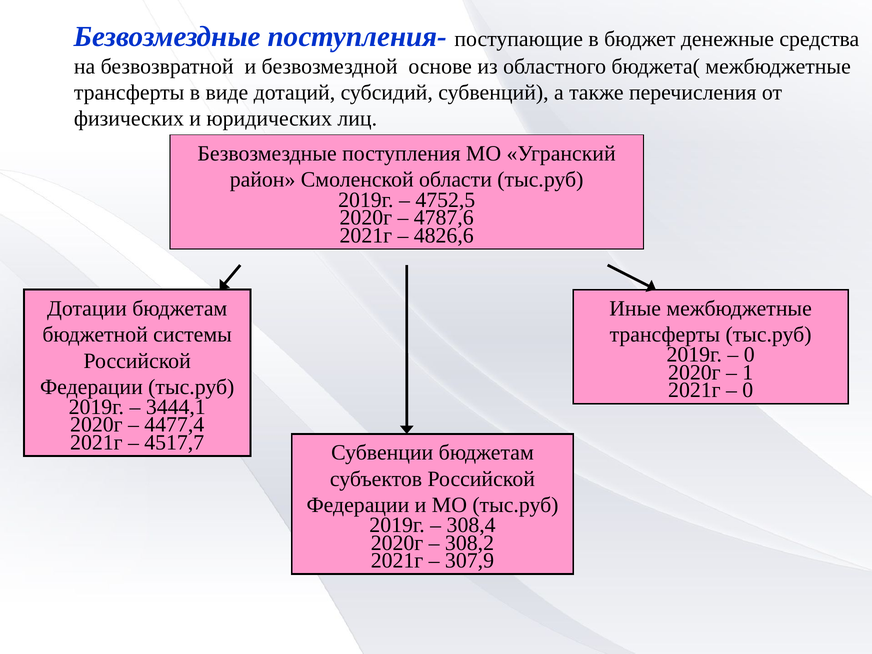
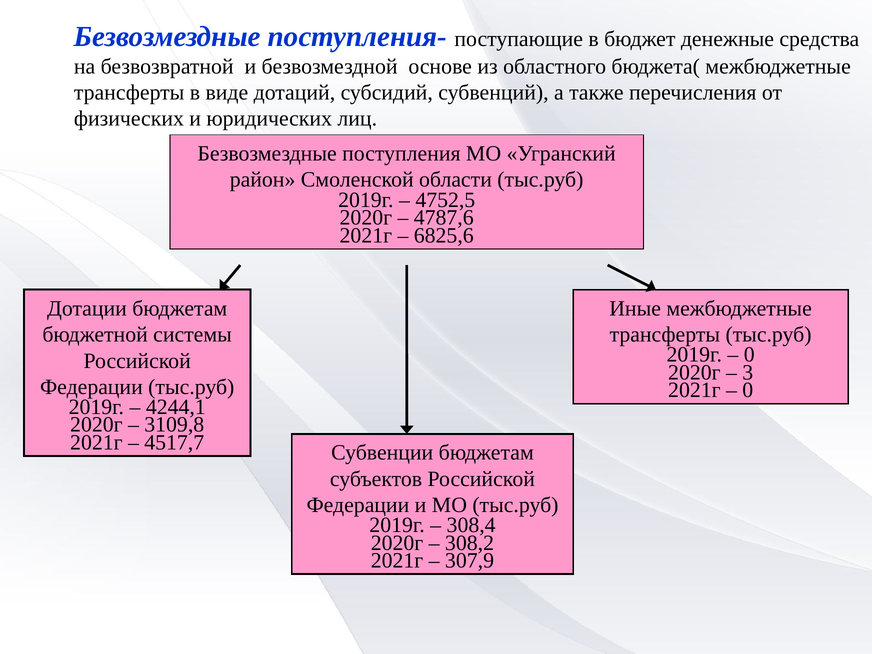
4826,6: 4826,6 -> 6825,6 (444, 235)
1: 1 -> 3 (748, 372)
3444,1: 3444,1 -> 4244,1 (176, 407)
4477,4: 4477,4 -> 3109,8 (174, 425)
